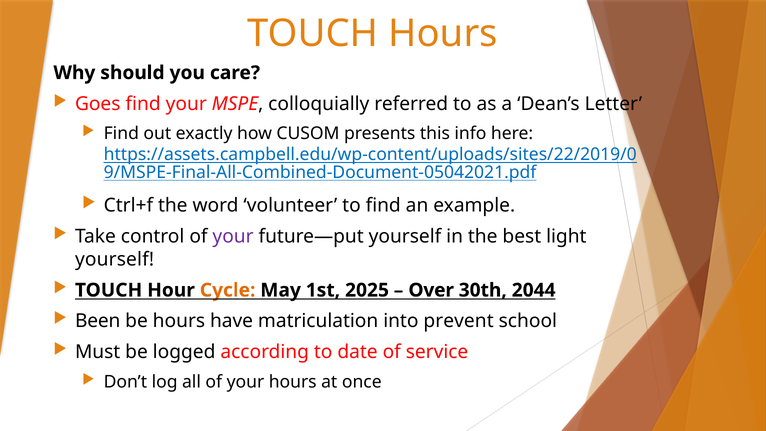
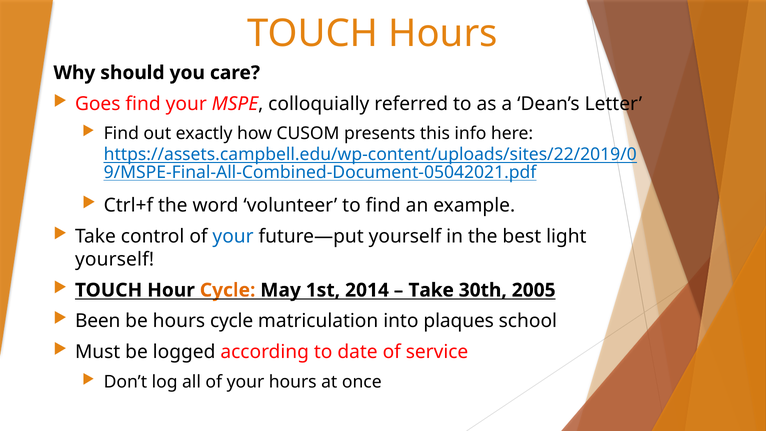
your colour: purple -> blue (233, 236)
2025: 2025 -> 2014 (367, 290)
Over: Over -> Take (431, 290)
2044: 2044 -> 2005 (534, 290)
hours have: have -> cycle (232, 321)
prevent: prevent -> plaques (459, 321)
